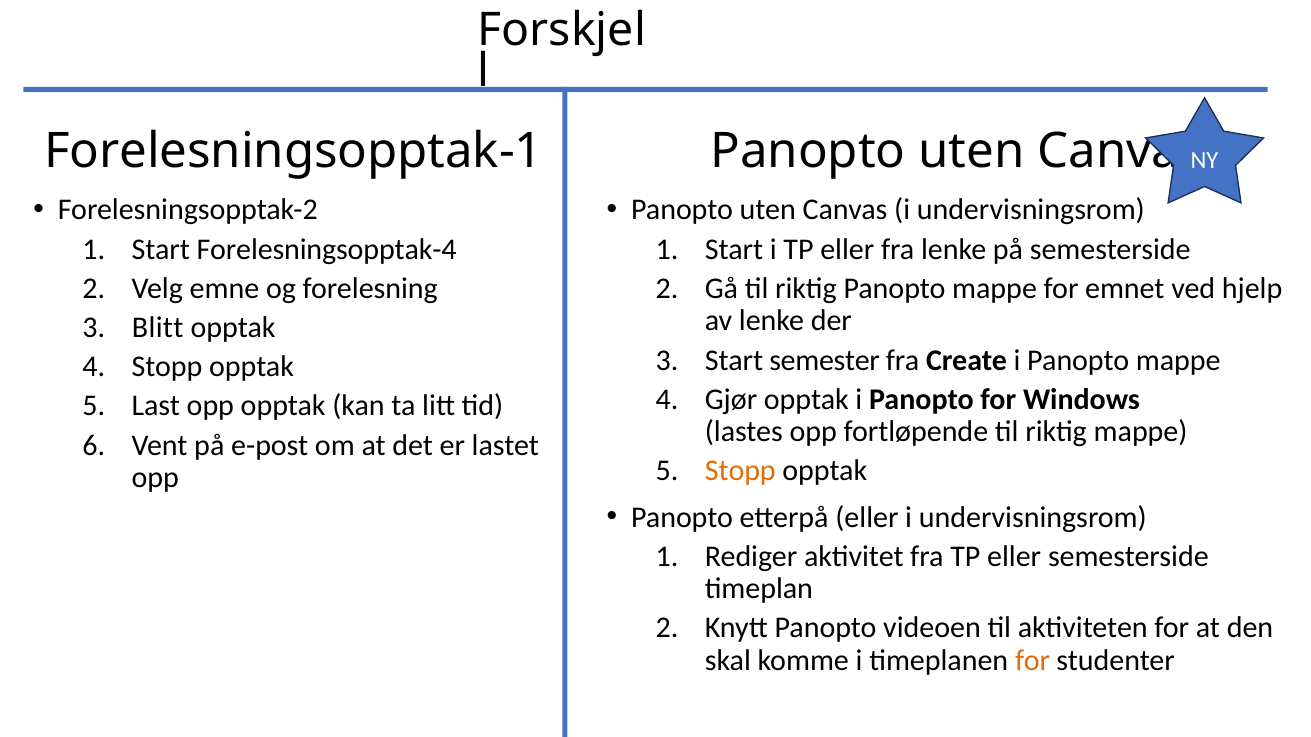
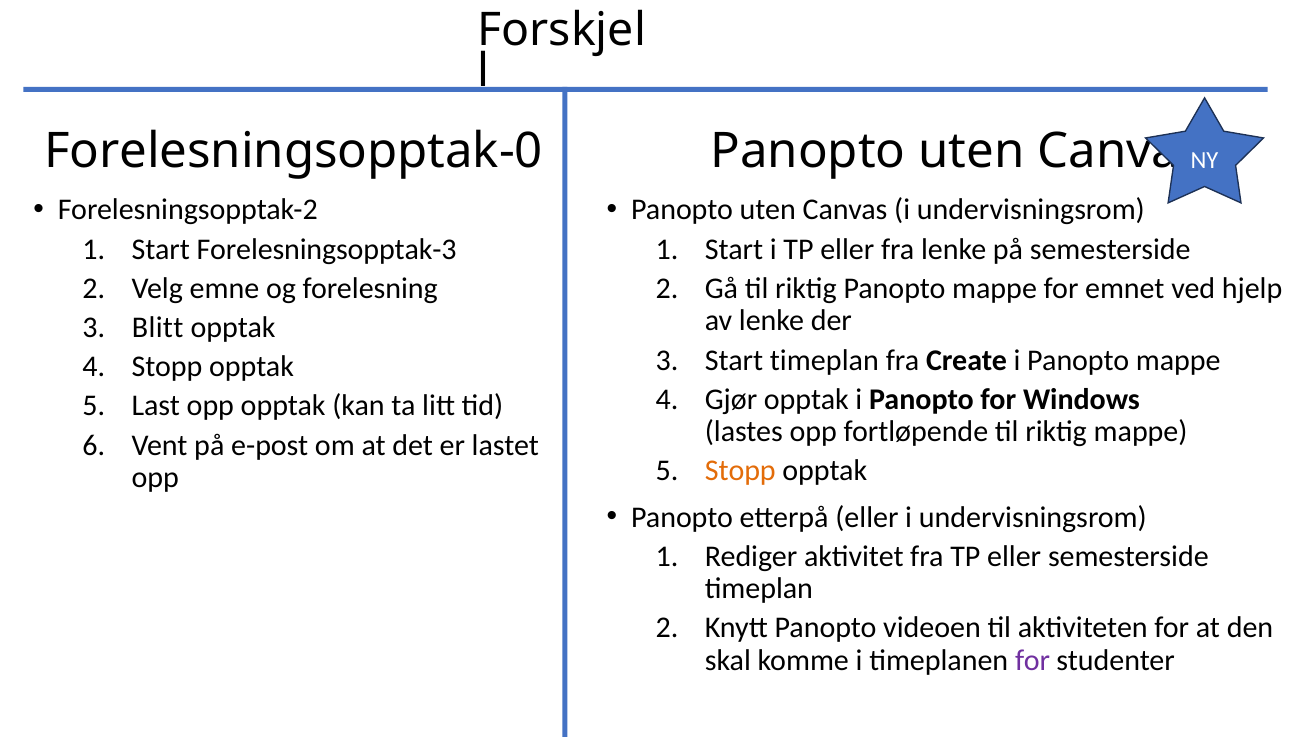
Forelesningsopptak-1: Forelesningsopptak-1 -> Forelesningsopptak-0 (293, 151)
Forelesningsopptak-4: Forelesningsopptak-4 -> Forelesningsopptak-3 (327, 249)
Start semester: semester -> timeplan (824, 360)
for colour: orange -> purple (1032, 661)
